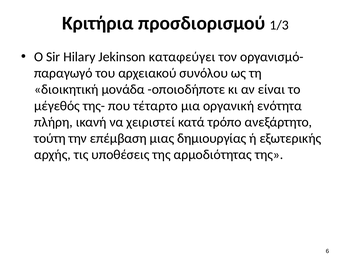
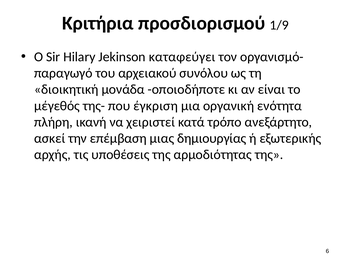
1/3: 1/3 -> 1/9 (279, 25)
τέταρτο: τέταρτο -> έγκριση (156, 106)
τούτη: τούτη -> ασκεί (50, 138)
